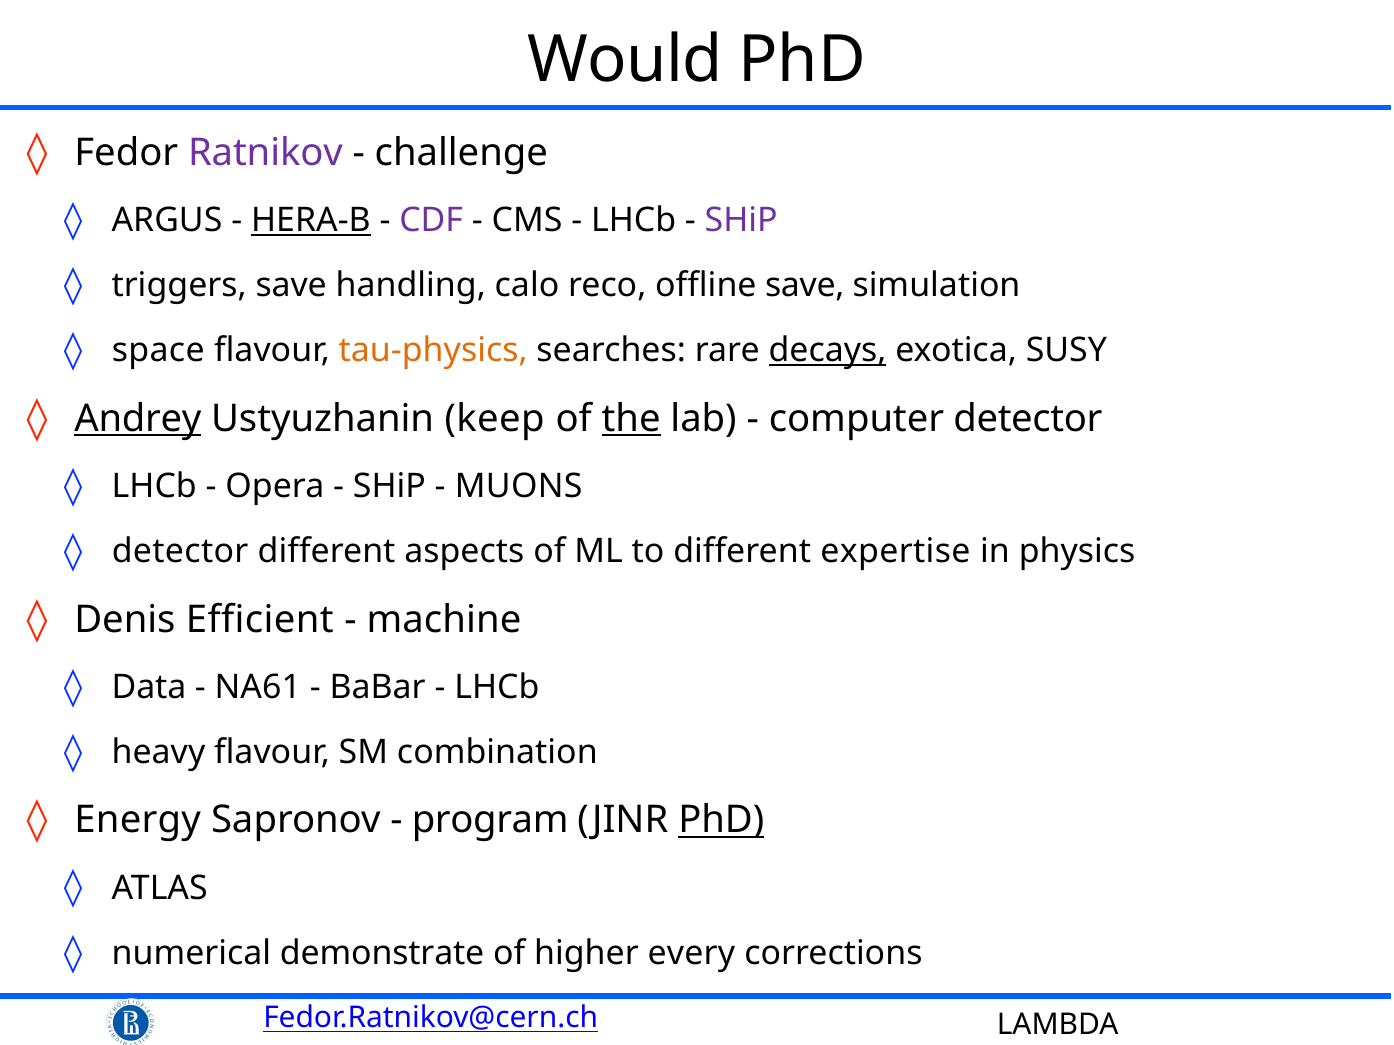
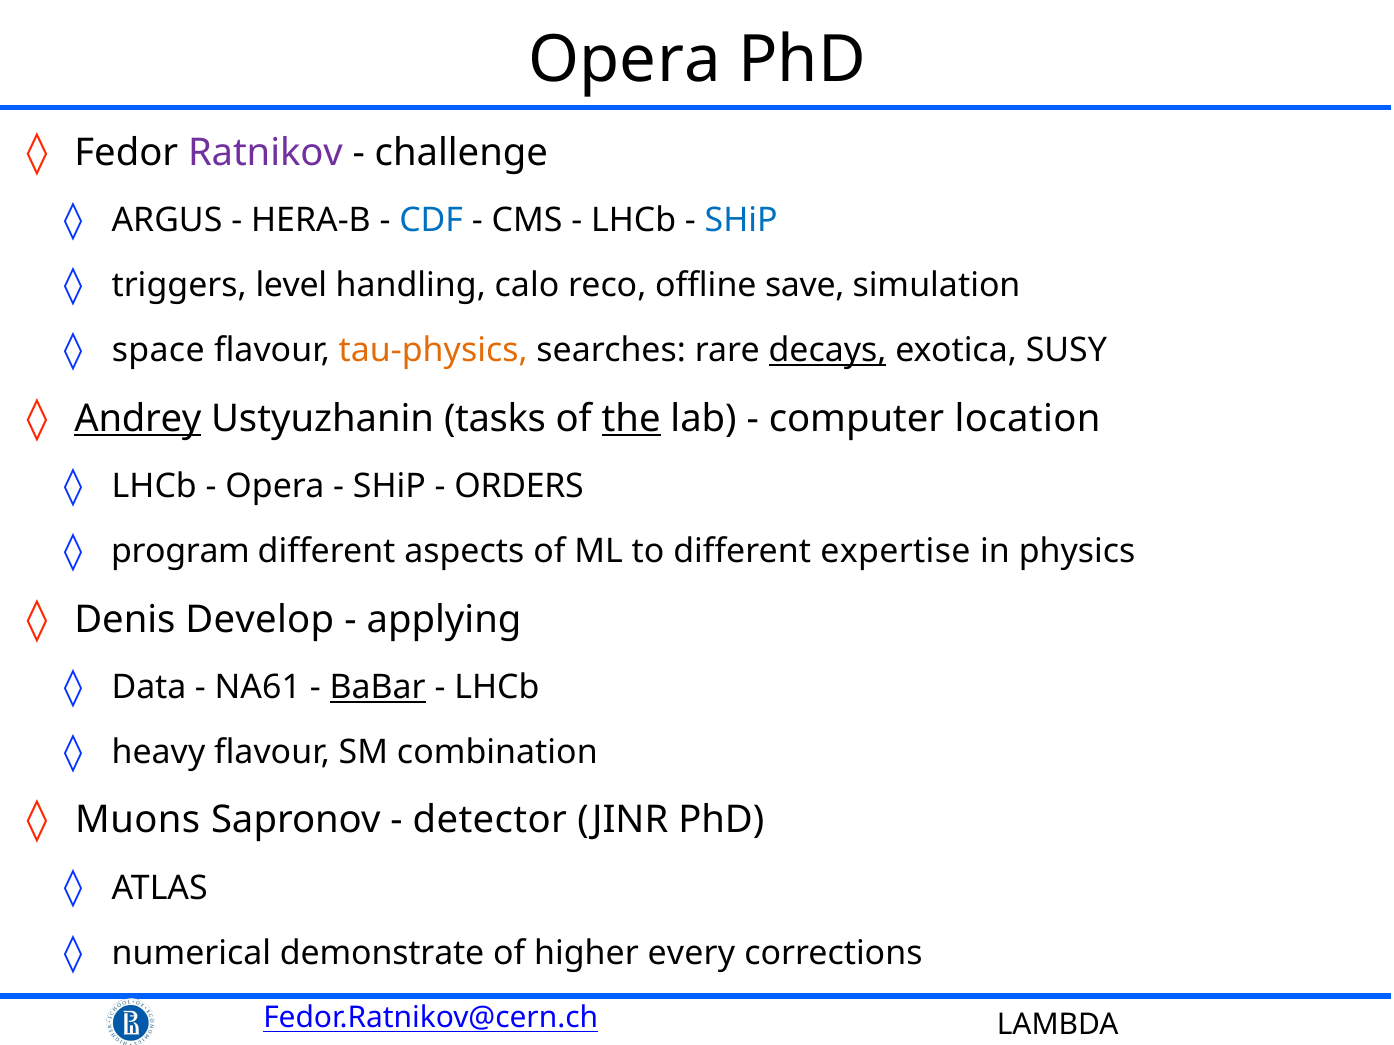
Would: Would -> Opera (625, 60)
HERA-B underline: present -> none (311, 220)
CDF colour: purple -> blue (431, 220)
SHiP colour: purple -> blue (741, 220)
triggers save: save -> level (291, 285)
keep: keep -> tasks (495, 419)
computer detector: detector -> location (1028, 419)
MUONS: MUONS -> ORDERS (519, 486)
detector: detector -> program (180, 552)
Efficient: Efficient -> Develop (260, 620)
machine: machine -> applying (444, 620)
BaBar underline: none -> present (378, 687)
Energy: Energy -> Muons (138, 821)
program: program -> detector (490, 821)
PhD underline: present -> none (721, 821)
